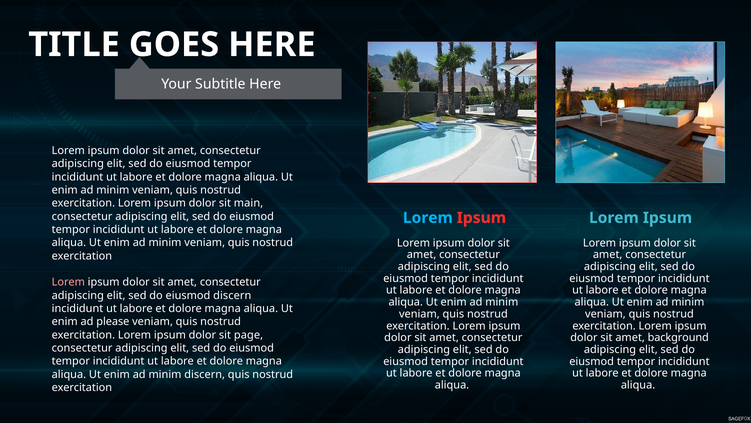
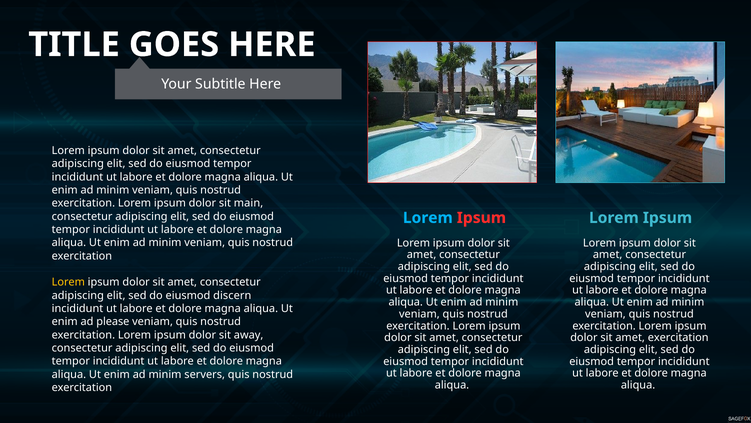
Lorem colour: pink -> yellow (68, 282)
page: page -> away (249, 335)
amet background: background -> exercitation (678, 337)
minim discern: discern -> servers (205, 374)
